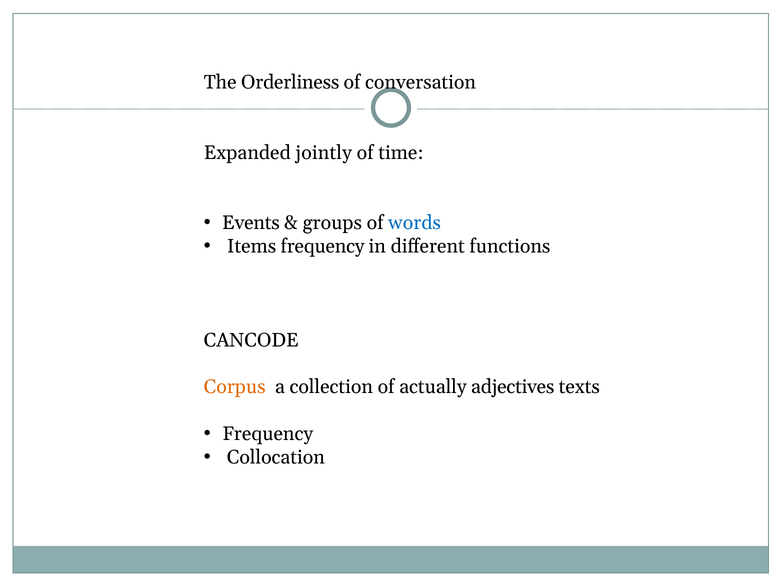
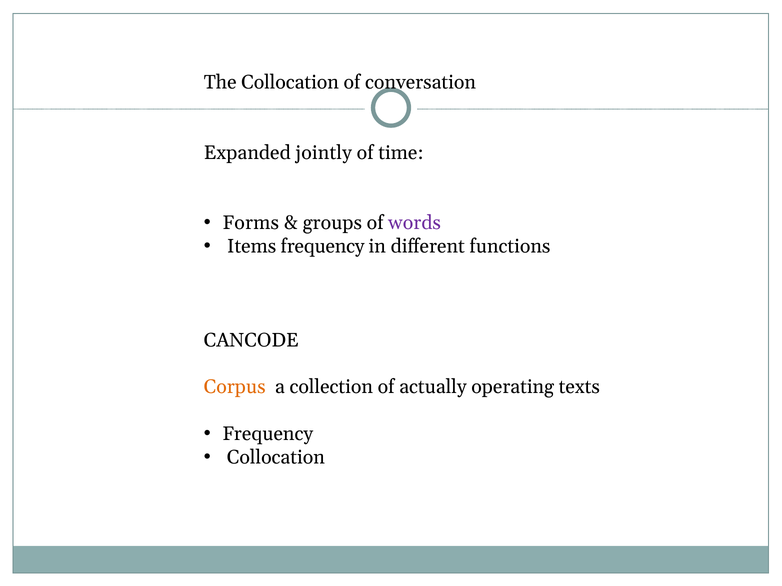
The Orderliness: Orderliness -> Collocation (290, 82)
Events: Events -> Forms (251, 223)
words colour: blue -> purple (415, 223)
adjectives: adjectives -> operating (513, 387)
